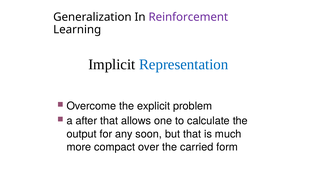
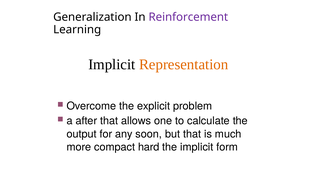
Representation colour: blue -> orange (184, 64)
over: over -> hard (149, 147)
the carried: carried -> implicit (197, 147)
